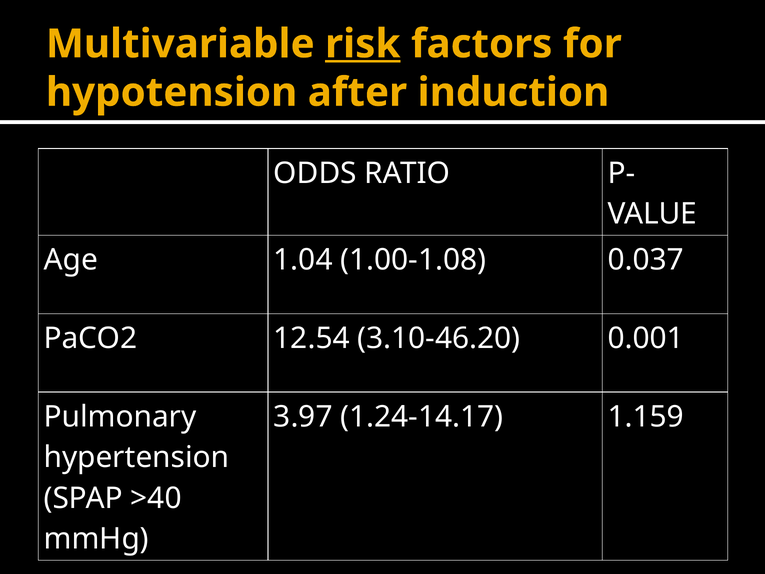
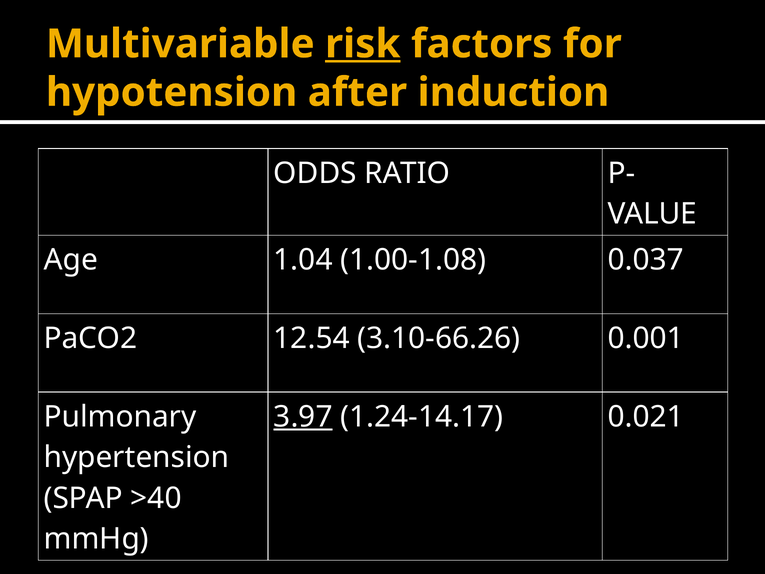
3.10-46.20: 3.10-46.20 -> 3.10-66.26 (439, 338)
3.97 underline: none -> present (303, 417)
1.159: 1.159 -> 0.021 (646, 417)
